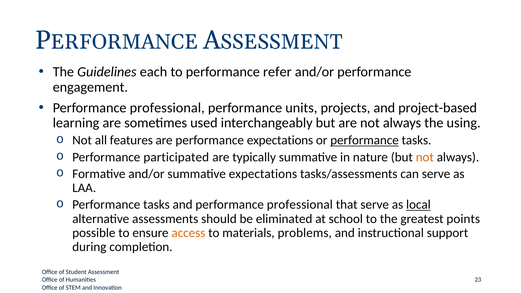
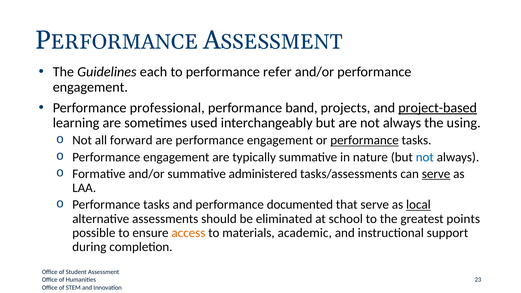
units: units -> band (301, 108)
project-based underline: none -> present (438, 108)
features: features -> forward (131, 140)
are performance expectations: expectations -> engagement (280, 140)
participated: participated -> engagement (176, 157)
not colour: orange -> blue (425, 157)
summative expectations: expectations -> administered (263, 174)
serve underline: none -> present (436, 174)
and performance professional: professional -> documented (300, 205)
problems: problems -> academic (305, 233)
